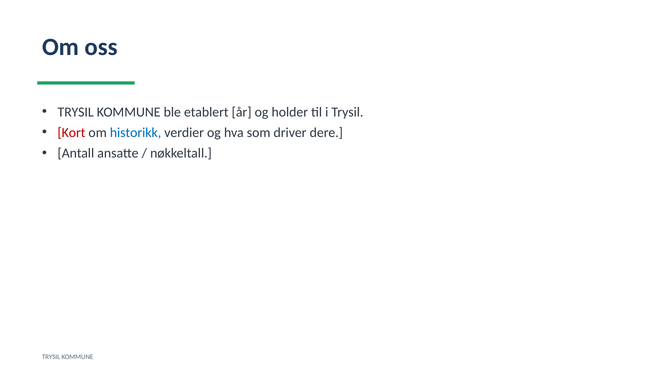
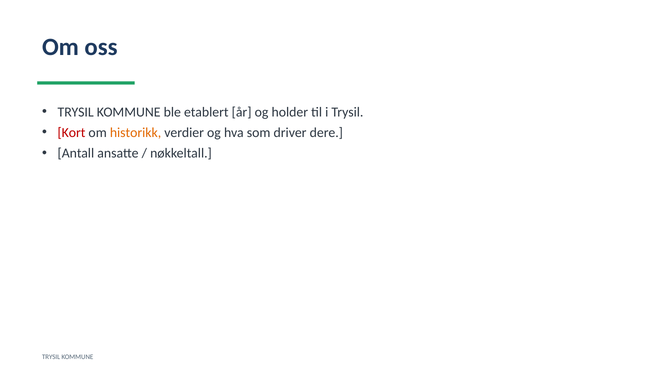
historikk colour: blue -> orange (136, 133)
